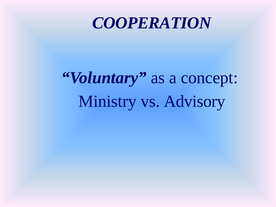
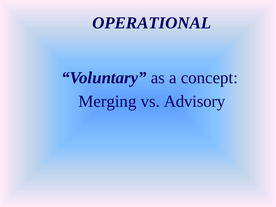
COOPERATION: COOPERATION -> OPERATIONAL (152, 23)
Ministry: Ministry -> Merging (107, 101)
